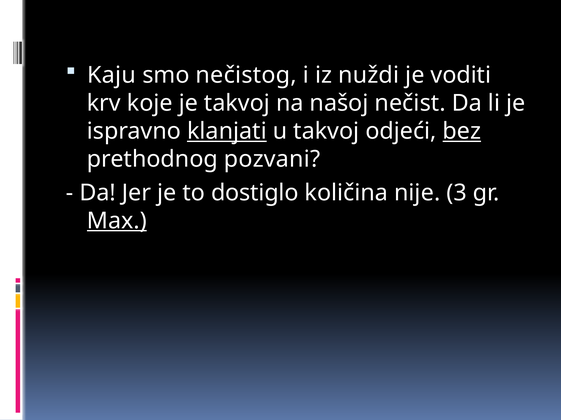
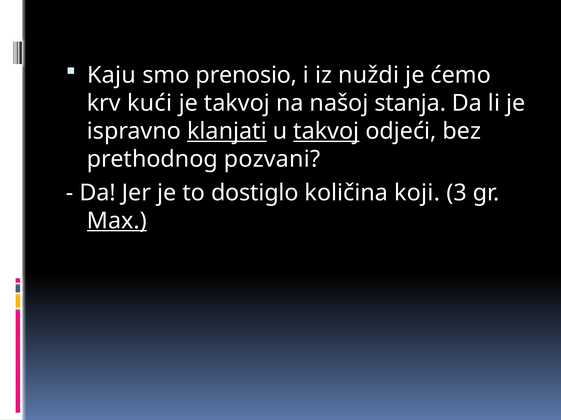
nečistog: nečistog -> prenosio (246, 75)
voditi: voditi -> ćemo (461, 75)
koje: koje -> kući (150, 103)
nečist: nečist -> stanja (410, 103)
takvoj underline: none -> present (326, 132)
bez underline: present -> none (462, 132)
nije: nije -> koji (417, 193)
